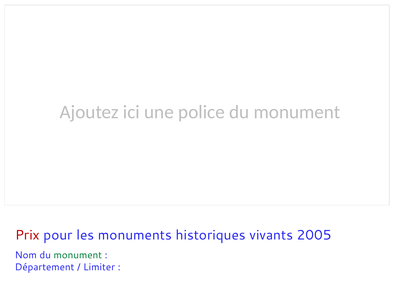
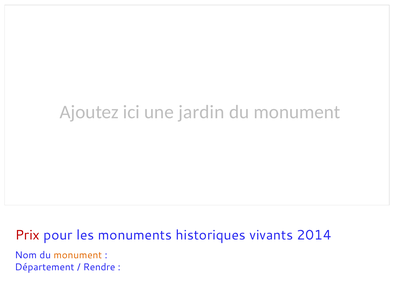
police: police -> jardin (201, 112)
2005: 2005 -> 2014 (314, 235)
monument colour: green -> orange (78, 255)
Limiter: Limiter -> Rendre (99, 267)
